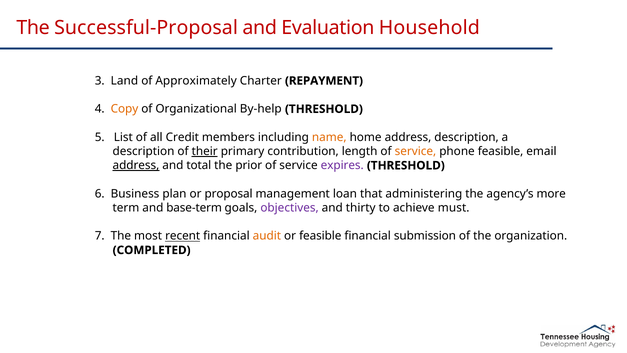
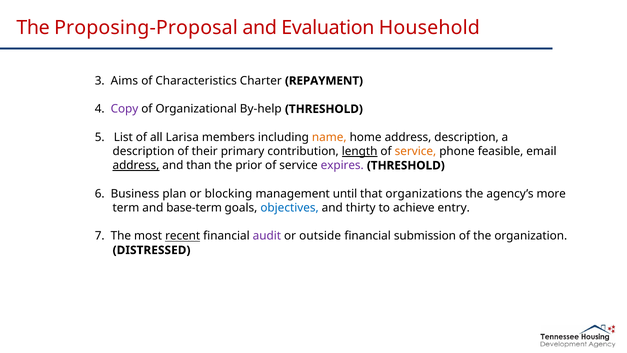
Successful-Proposal: Successful-Proposal -> Proposing-Proposal (146, 28)
Land: Land -> Aims (124, 81)
Approximately: Approximately -> Characteristics (196, 81)
Copy colour: orange -> purple (124, 109)
Credit: Credit -> Larisa (182, 137)
their underline: present -> none (205, 151)
length underline: none -> present (360, 151)
total: total -> than (199, 165)
proposal: proposal -> blocking (228, 194)
loan: loan -> until (345, 194)
administering: administering -> organizations (424, 194)
objectives colour: purple -> blue (290, 208)
must: must -> entry (454, 208)
audit colour: orange -> purple (267, 236)
or feasible: feasible -> outside (320, 236)
COMPLETED: COMPLETED -> DISTRESSED (152, 250)
